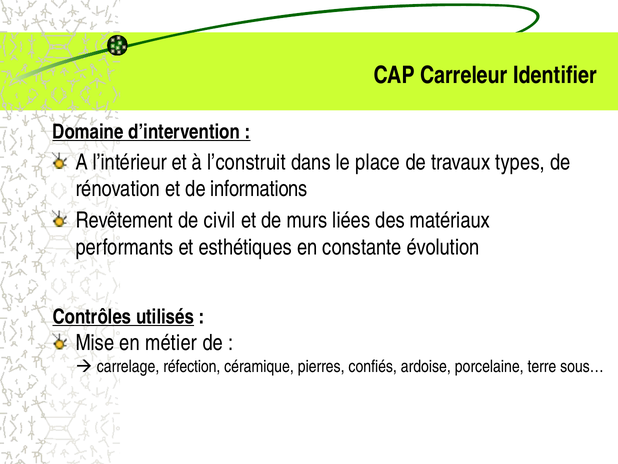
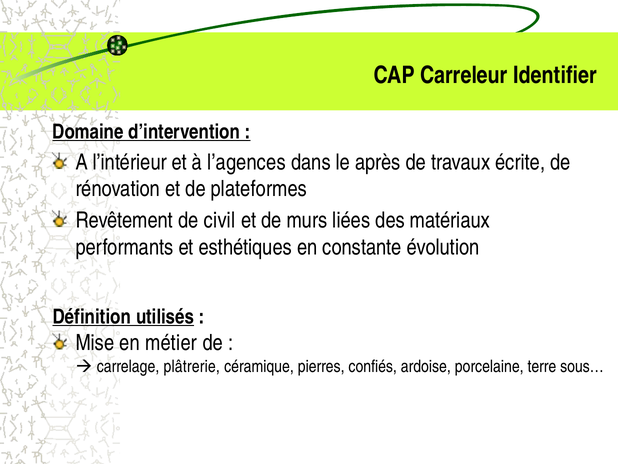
l’construit: l’construit -> l’agences (247, 162)
place: place -> après (378, 162)
types: types -> écrite (520, 162)
informations: informations -> plateformes (259, 189)
Contrôles: Contrôles -> Définition (92, 317)
réfection: réfection -> plâtrerie (192, 366)
